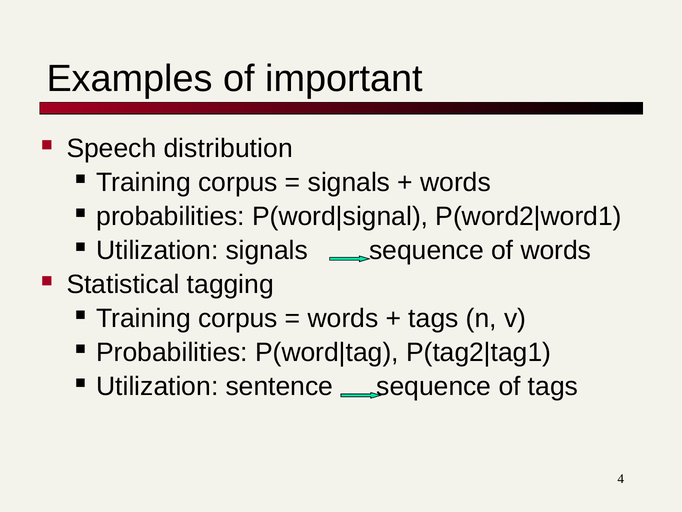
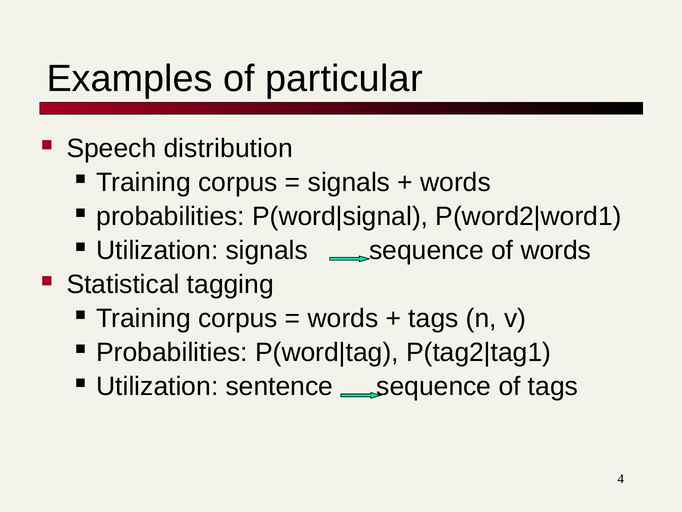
important: important -> particular (344, 79)
